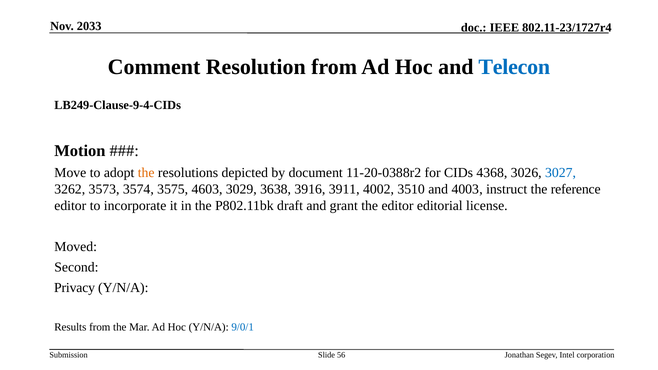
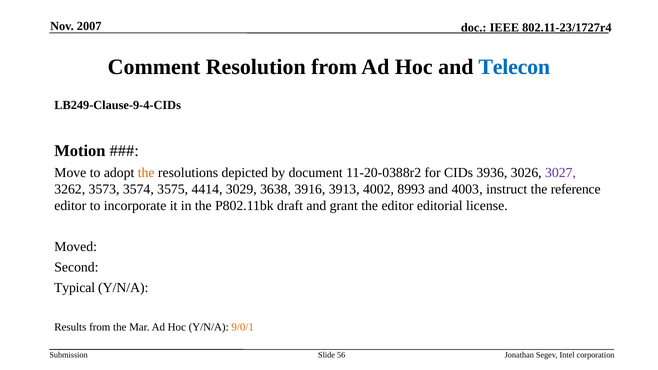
2033: 2033 -> 2007 (89, 26)
4368: 4368 -> 3936 (492, 173)
3027 colour: blue -> purple (561, 173)
4603: 4603 -> 4414 (207, 189)
3911: 3911 -> 3913 (344, 189)
3510: 3510 -> 8993 (411, 189)
Privacy: Privacy -> Typical (75, 288)
9/0/1 colour: blue -> orange (243, 327)
